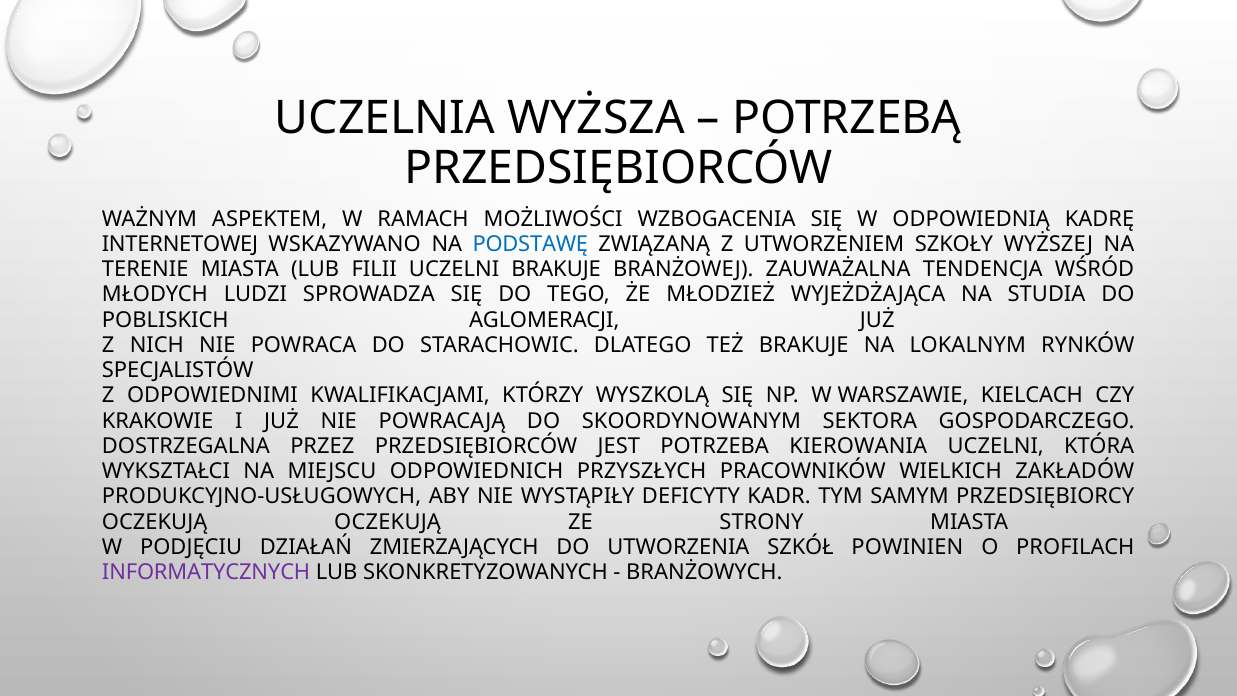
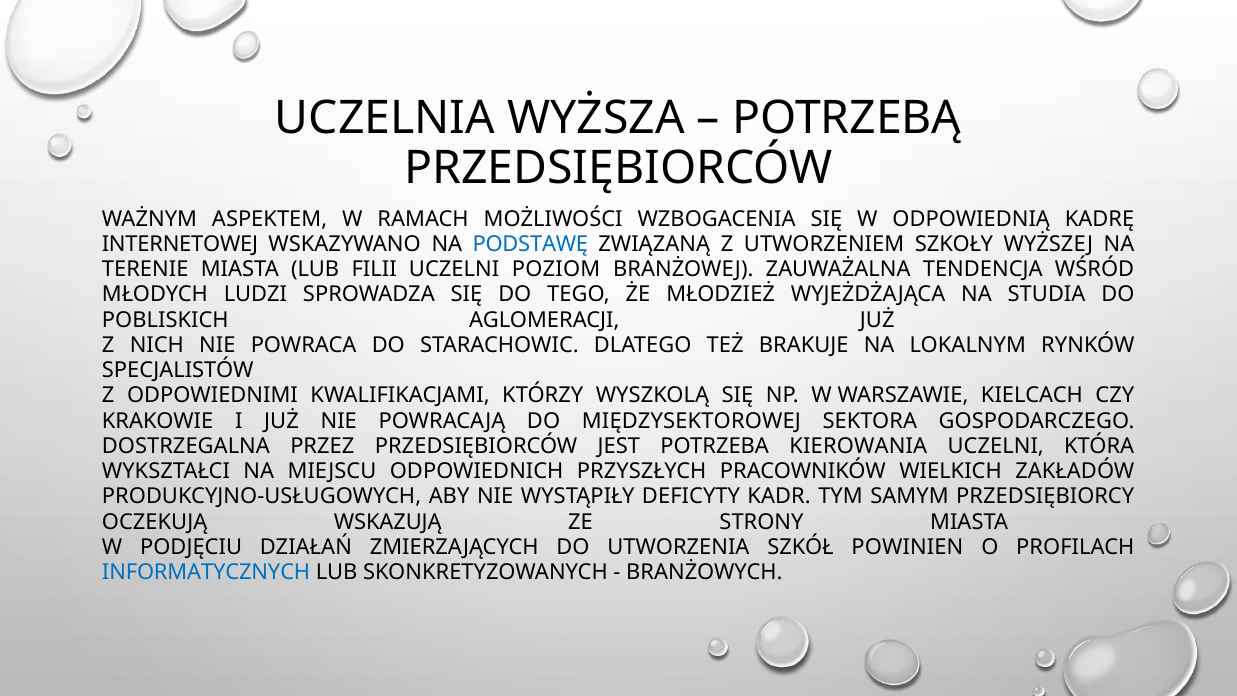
UCZELNI BRAKUJE: BRAKUJE -> POZIOM (556, 269)
SKOORDYNOWANYM: SKOORDYNOWANYM -> MIĘDZYSEKTOROWEJ (691, 421)
OCZEKUJĄ OCZEKUJĄ: OCZEKUJĄ -> WSKAZUJĄ (388, 522)
INFORMATYCZNYCH colour: purple -> blue (206, 572)
